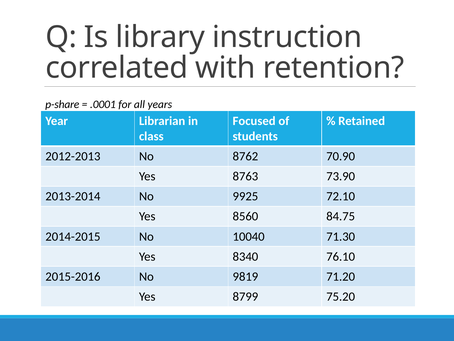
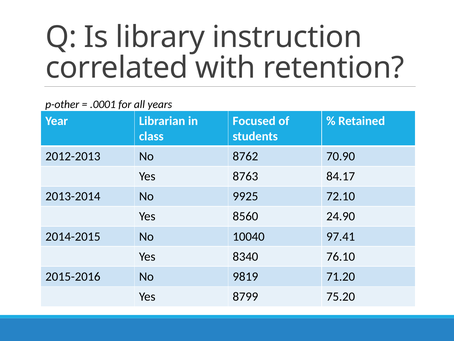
p-share: p-share -> p-other (62, 104)
73.90: 73.90 -> 84.17 (341, 176)
84.75: 84.75 -> 24.90 (341, 216)
71.30: 71.30 -> 97.41 (341, 236)
